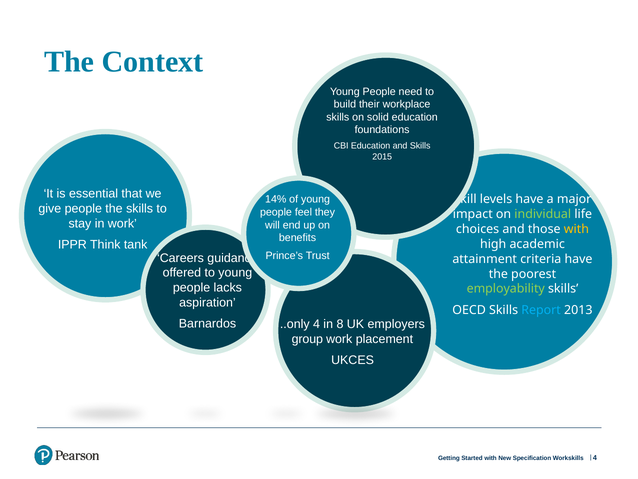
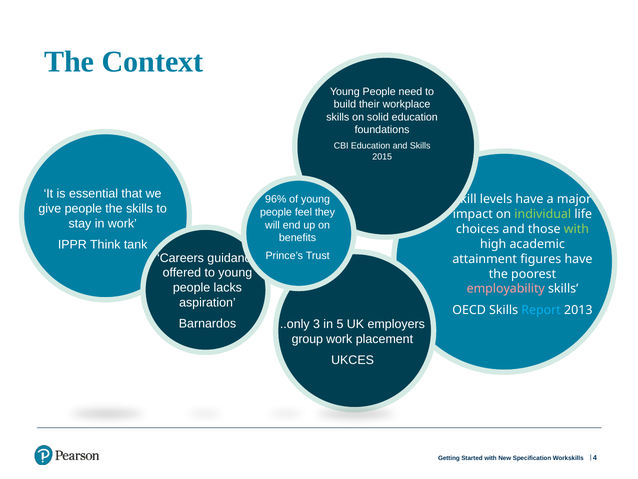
14%: 14% -> 96% (276, 199)
with colour: yellow -> light green (576, 229)
criteria: criteria -> figures (541, 259)
employability colour: light green -> pink (506, 289)
..only 4: 4 -> 3 (317, 324)
8: 8 -> 5 (340, 324)
